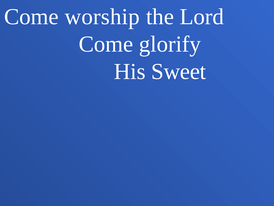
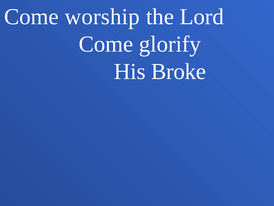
Sweet: Sweet -> Broke (179, 71)
